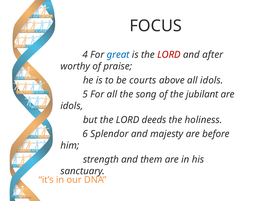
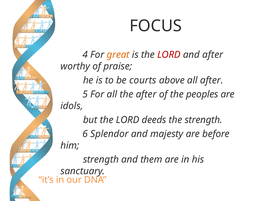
great colour: blue -> orange (118, 55)
all idols: idols -> after (212, 80)
the song: song -> after (146, 94)
jubilant: jubilant -> peoples (202, 94)
the holiness: holiness -> strength (204, 119)
